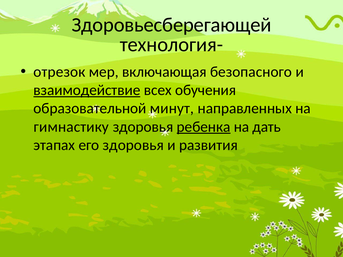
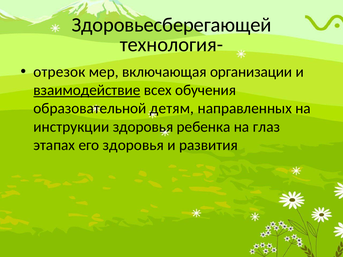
безопасного: безопасного -> организации (251, 72)
минут: минут -> детям (172, 109)
гимнастику: гимнастику -> инструкции (71, 127)
ребенка underline: present -> none (204, 127)
дать: дать -> глаз (267, 127)
